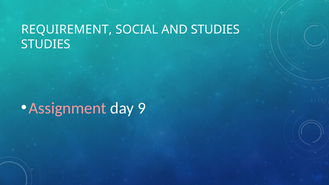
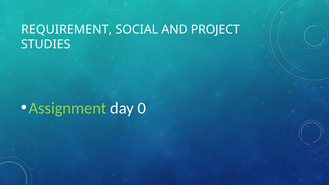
AND STUDIES: STUDIES -> PROJECT (215, 30)
Assignment colour: pink -> light green (68, 108)
9: 9 -> 0 (142, 108)
